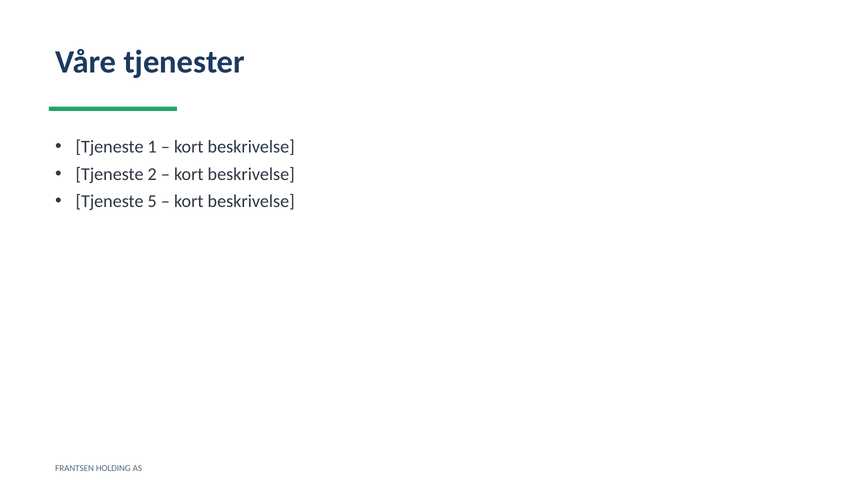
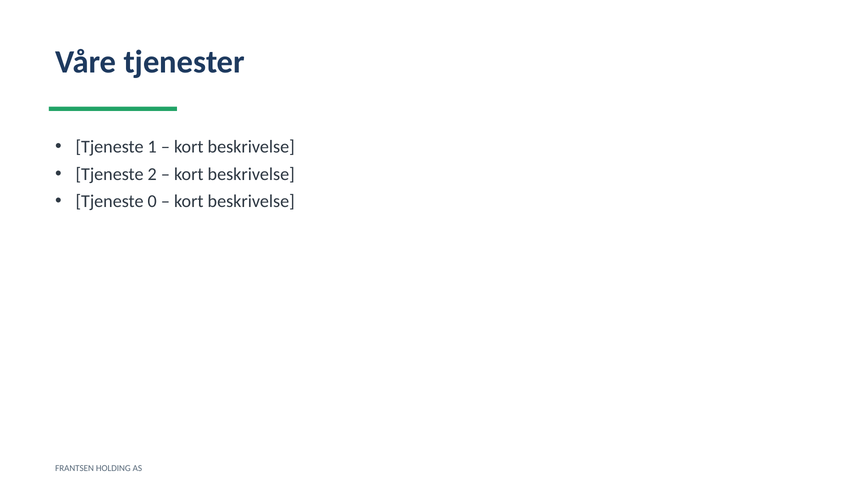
5: 5 -> 0 (152, 201)
